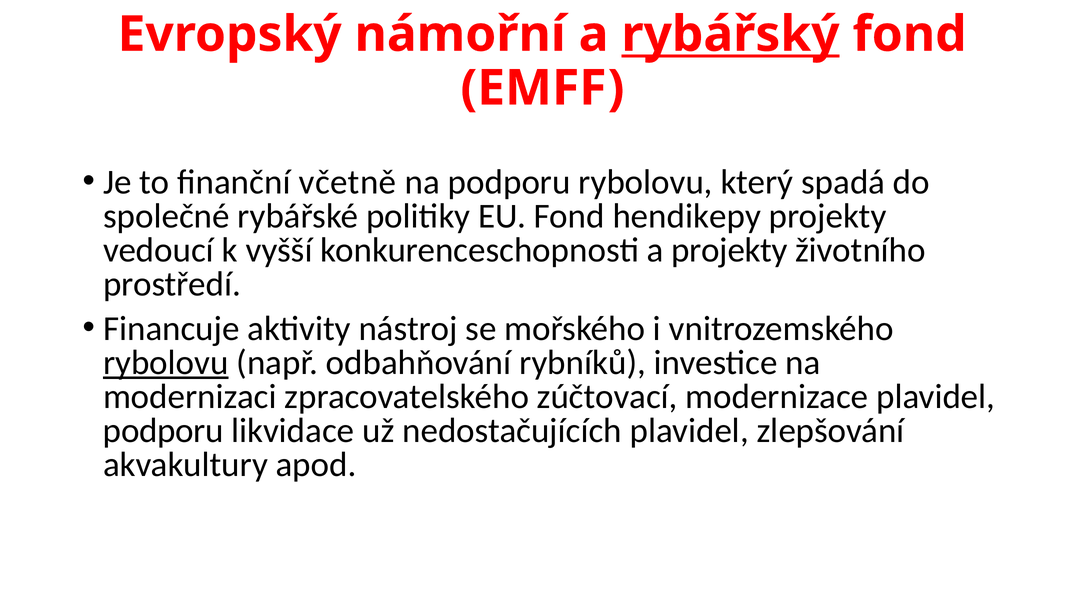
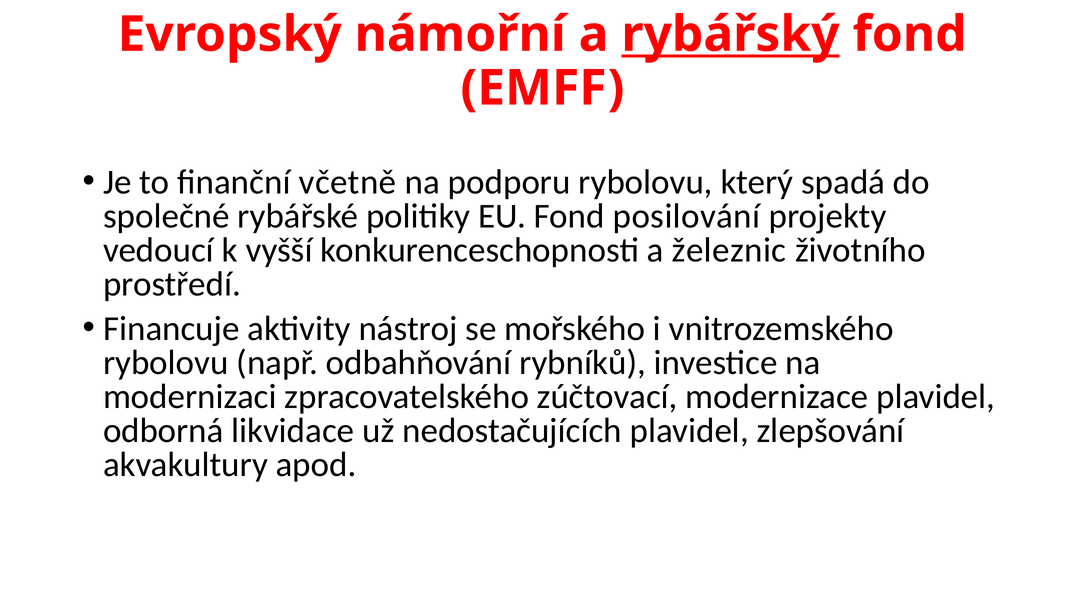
hendikepy: hendikepy -> posilování (687, 216)
a projekty: projekty -> železnic (729, 250)
rybolovu underline: present -> none (166, 363)
podporu: podporu -> odborná (163, 431)
